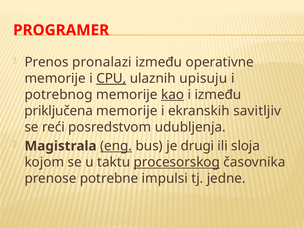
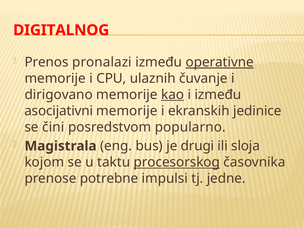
PROGRAMER: PROGRAMER -> DIGITALNOG (61, 30)
operativne underline: none -> present (220, 62)
CPU underline: present -> none (111, 78)
upisuju: upisuju -> čuvanje (203, 78)
potrebnog: potrebnog -> dirigovano (59, 95)
priključena: priključena -> asocijativni (59, 111)
savitljiv: savitljiv -> jedinice (257, 111)
reći: reći -> čini (53, 127)
udubljenja: udubljenja -> popularno (190, 127)
eng underline: present -> none (116, 146)
